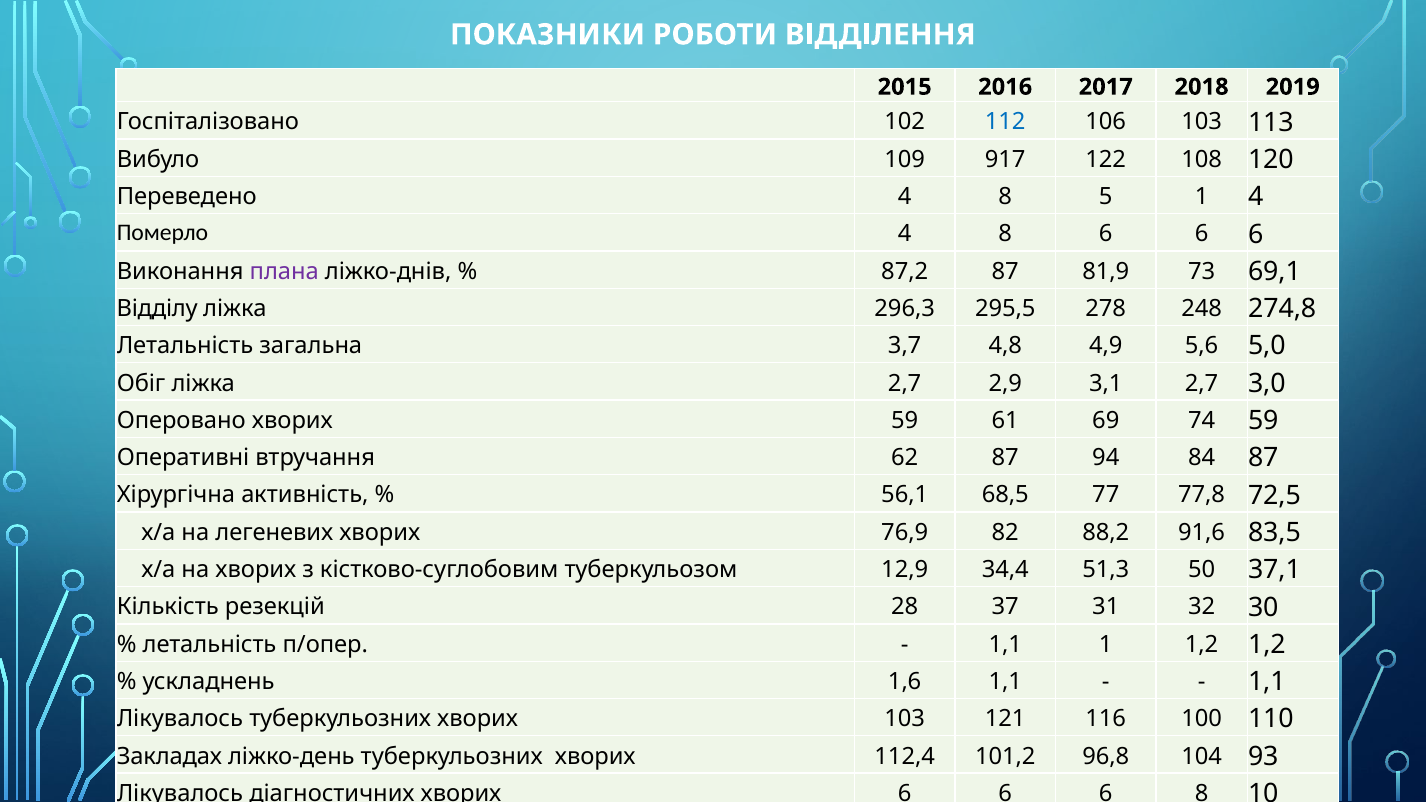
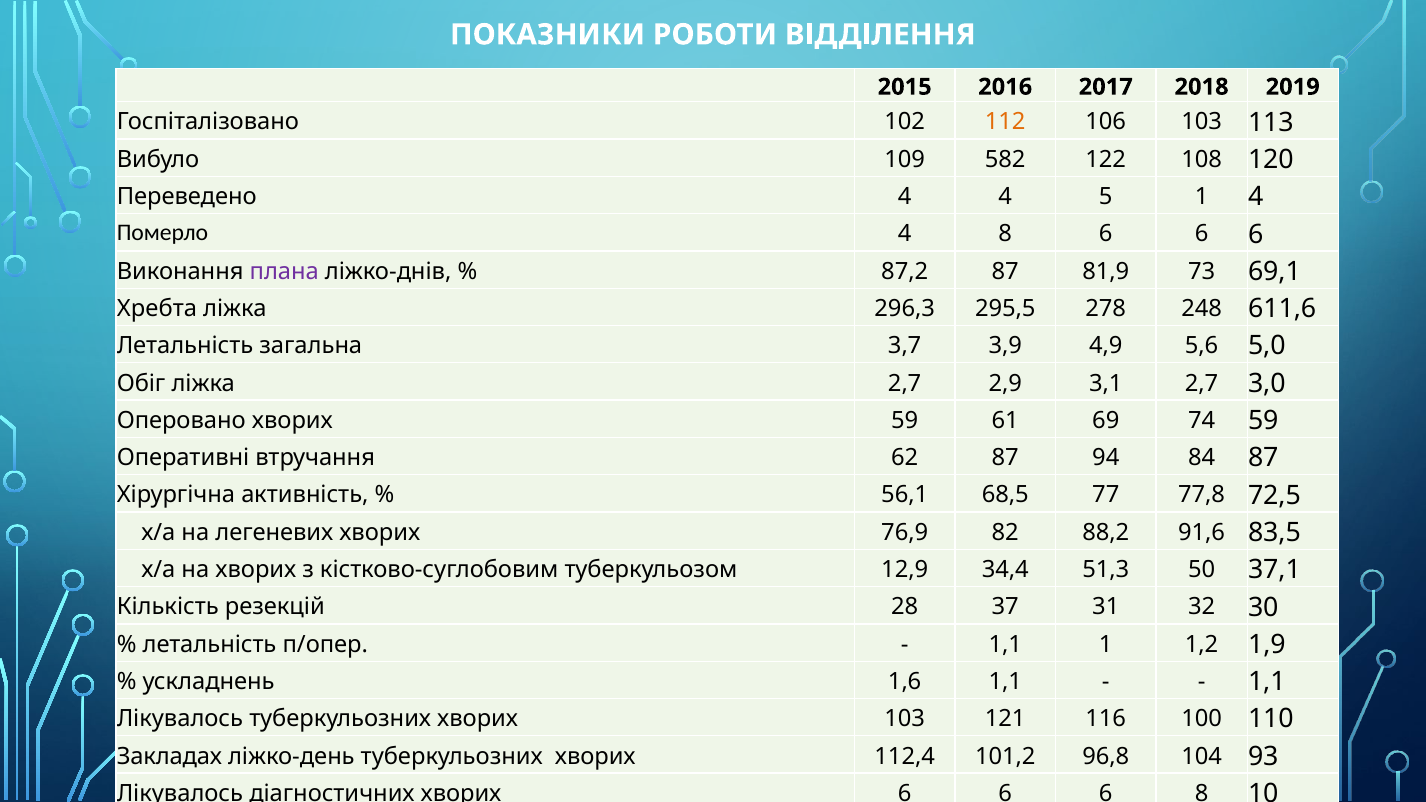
112 colour: blue -> orange (1005, 122)
917: 917 -> 582 (1005, 159)
Переведено 4 8: 8 -> 4 (1005, 197)
Відділу: Відділу -> Хребта (157, 309)
274,8: 274,8 -> 611,6 (1282, 309)
4,8: 4,8 -> 3,9 (1005, 346)
1,2 1,2: 1,2 -> 1,9 (1267, 645)
